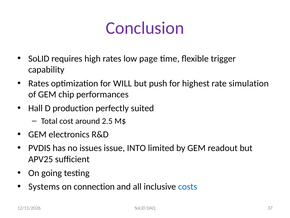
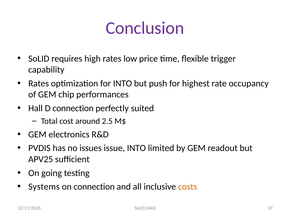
page: page -> price (149, 58)
for WILL: WILL -> INTO (123, 83)
simulation: simulation -> occupancy (249, 83)
D production: production -> connection (73, 108)
costs colour: blue -> orange (188, 186)
